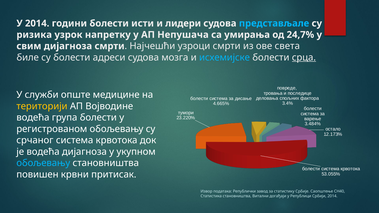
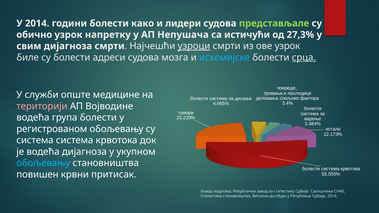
исти: исти -> како (143, 23)
представљале colour: light blue -> light green (274, 23)
ризика: ризика -> обично (34, 35)
умирања: умирања -> истичући (247, 35)
24,7%: 24,7% -> 27,3% (300, 35)
узроци underline: none -> present (194, 46)
ове света: света -> узрок (287, 46)
територији colour: yellow -> pink (42, 106)
срчаног: срчаног -> система (35, 140)
